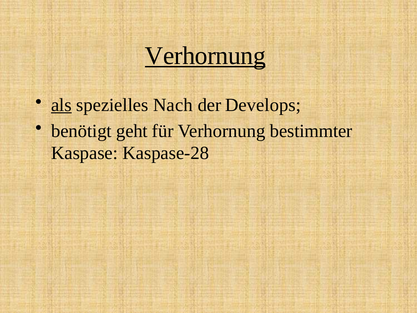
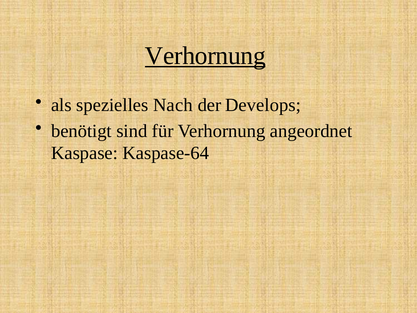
als underline: present -> none (61, 105)
geht: geht -> sind (132, 131)
bestimmter: bestimmter -> angeordnet (311, 131)
Kaspase-28: Kaspase-28 -> Kaspase-64 (166, 153)
